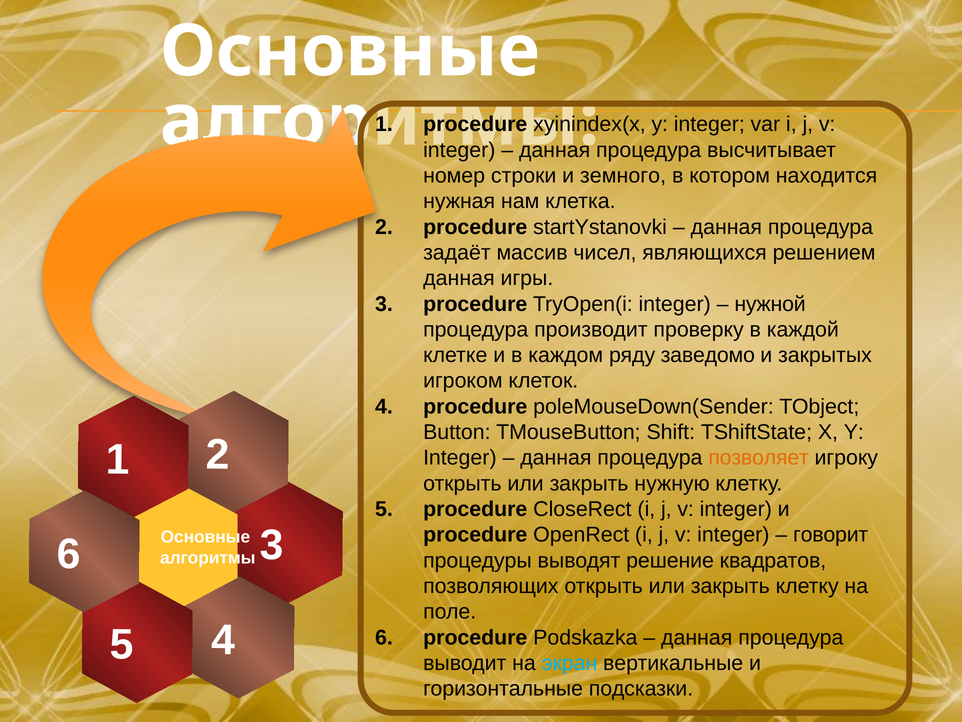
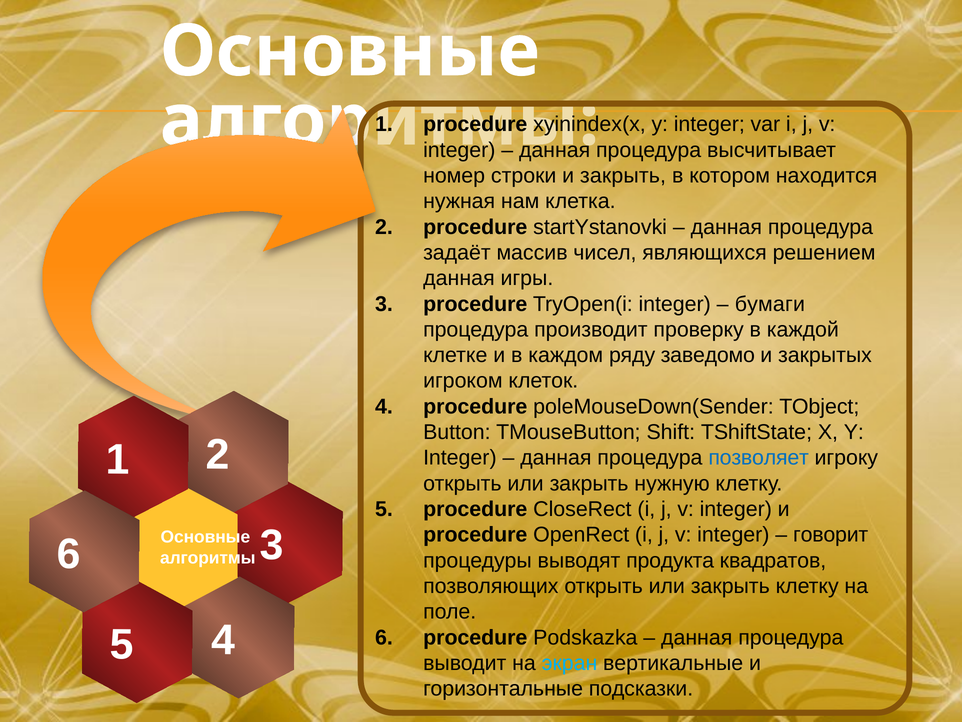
земного: земного -> закрыть (623, 176)
нужной: нужной -> бумаги (770, 304)
позволяет colour: orange -> blue (759, 458)
решение: решение -> продукта (670, 560)
